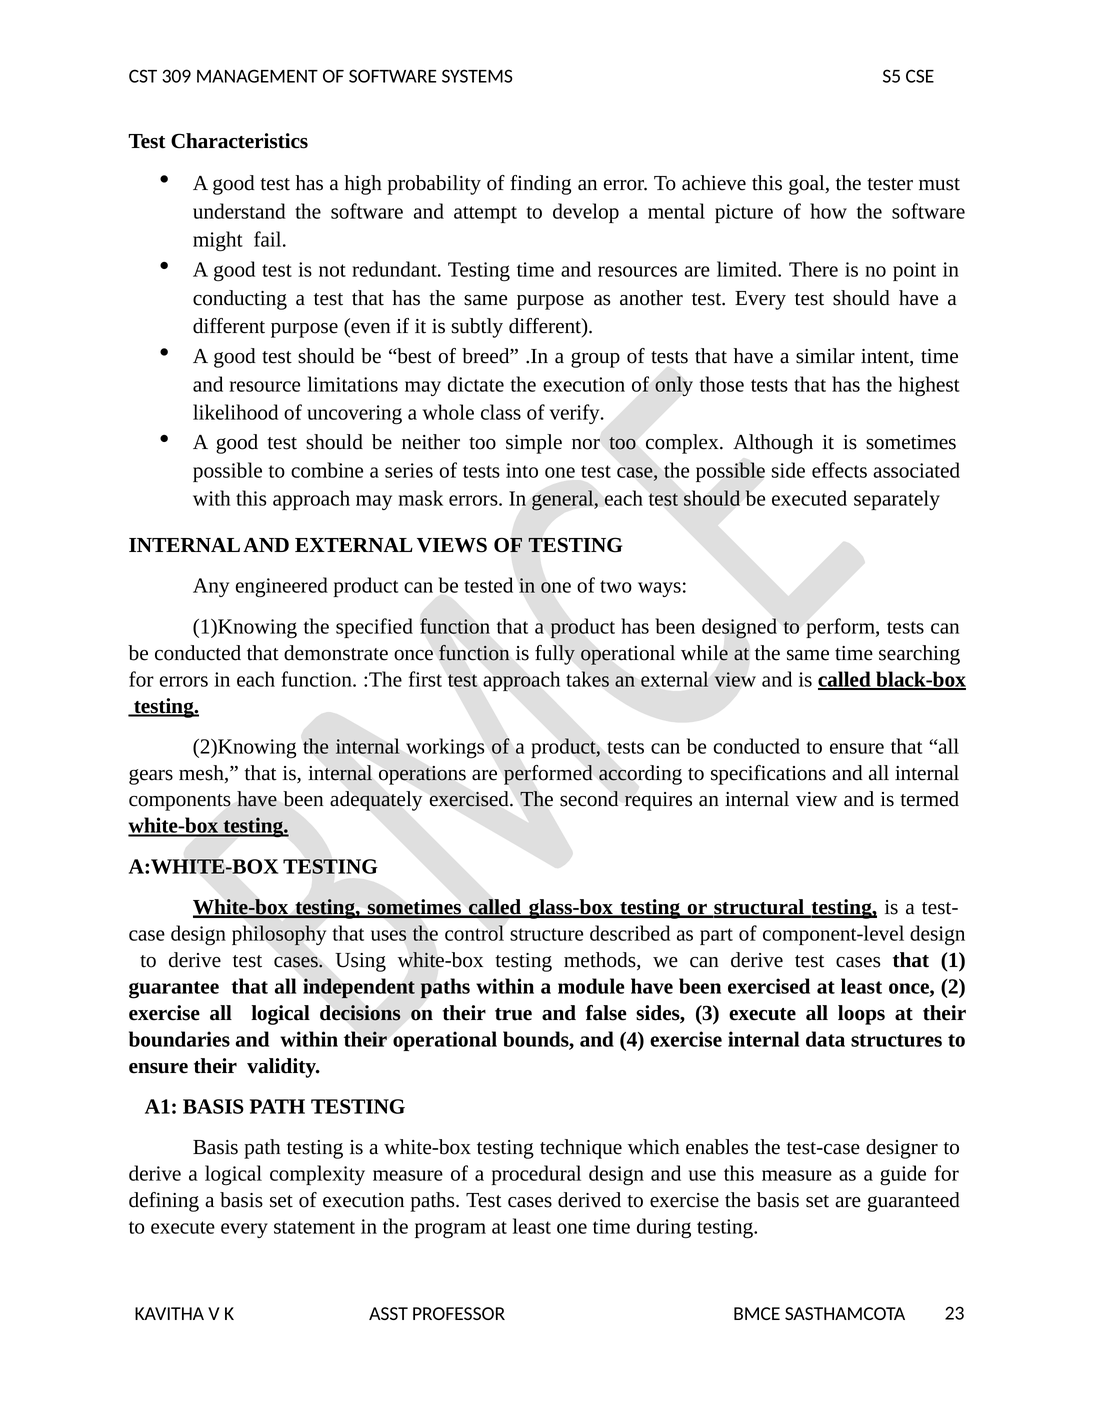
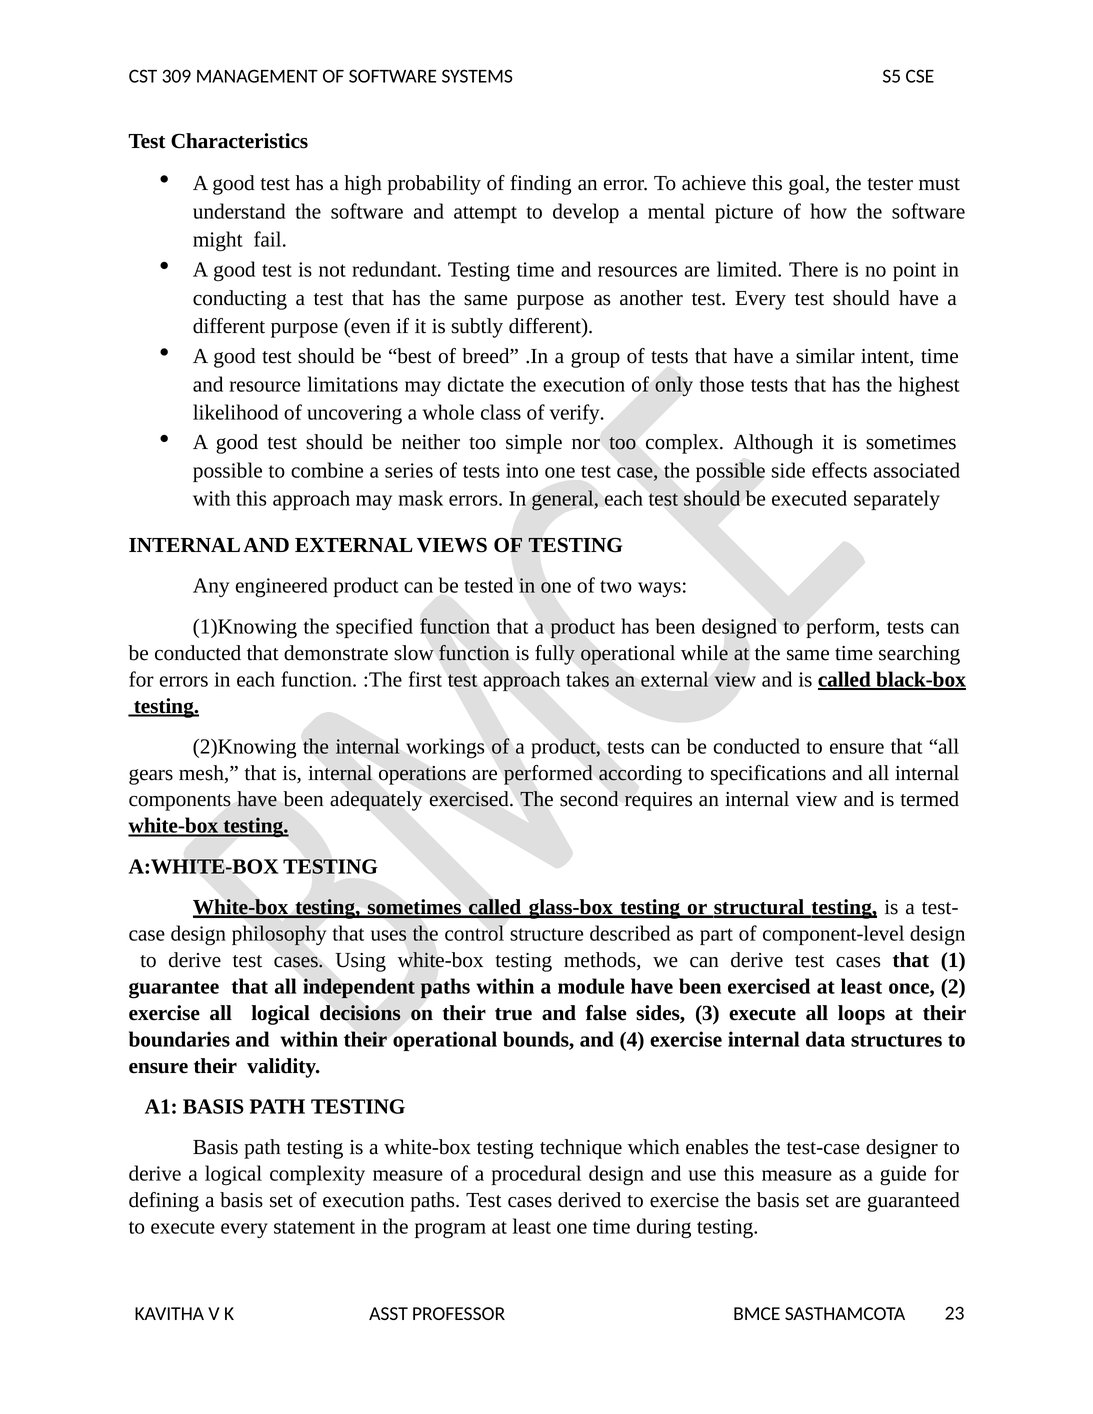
demonstrate once: once -> slow (414, 653)
